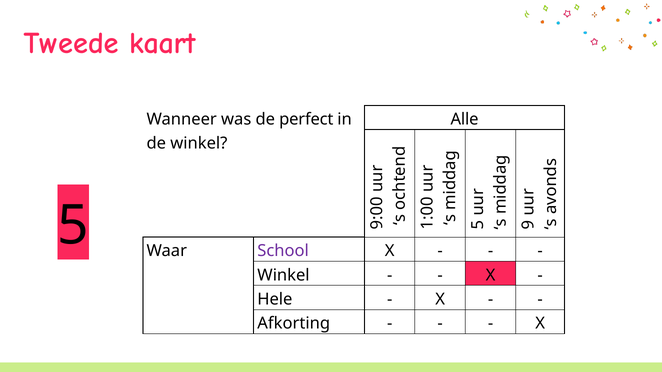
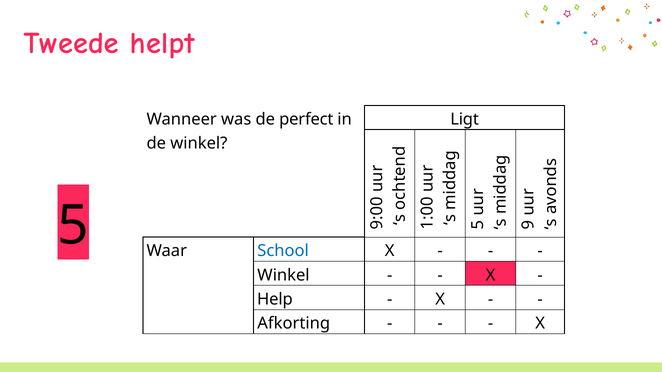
kaart: kaart -> helpt (162, 43)
Alle: Alle -> Ligt (465, 119)
School colour: purple -> blue (283, 251)
Hele: Hele -> Help (275, 300)
